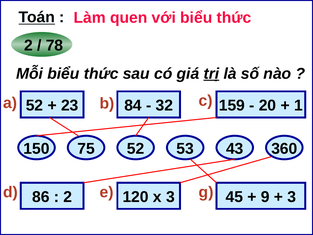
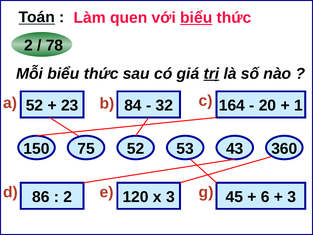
biểu underline: none -> present (196, 18)
159: 159 -> 164 (232, 105)
9: 9 -> 6 (265, 197)
